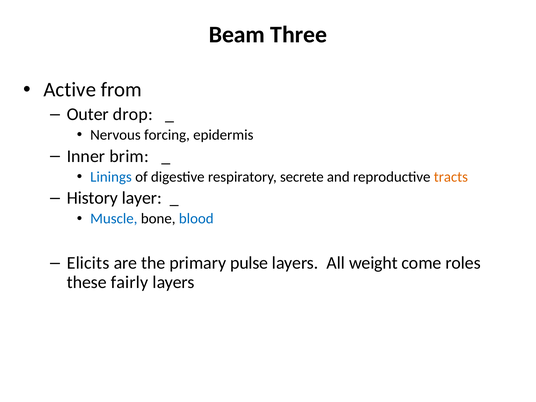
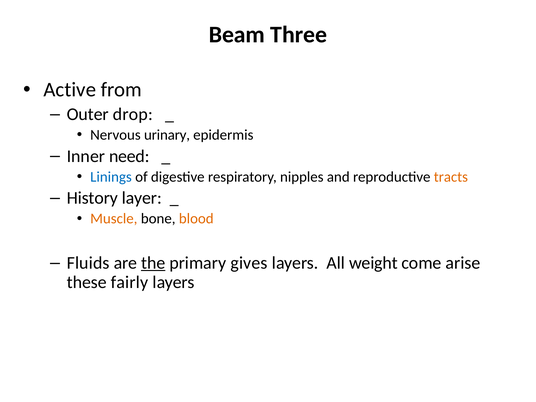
forcing: forcing -> urinary (167, 135)
brim: brim -> need (129, 156)
secrete: secrete -> nipples (302, 177)
Muscle colour: blue -> orange (114, 219)
blood colour: blue -> orange (196, 219)
Elicits: Elicits -> Fluids (88, 263)
the underline: none -> present (153, 263)
pulse: pulse -> gives (249, 263)
roles: roles -> arise (463, 263)
